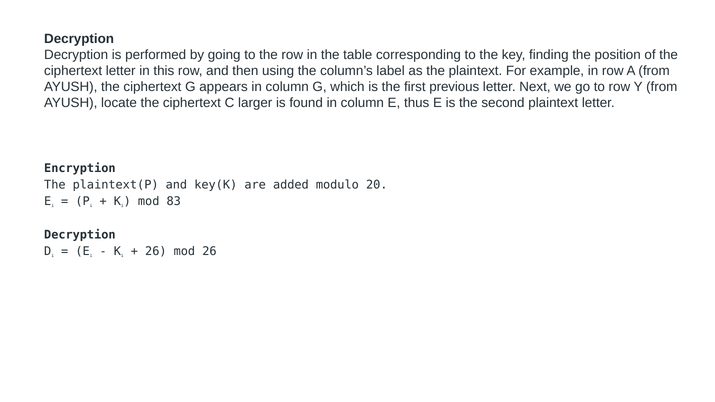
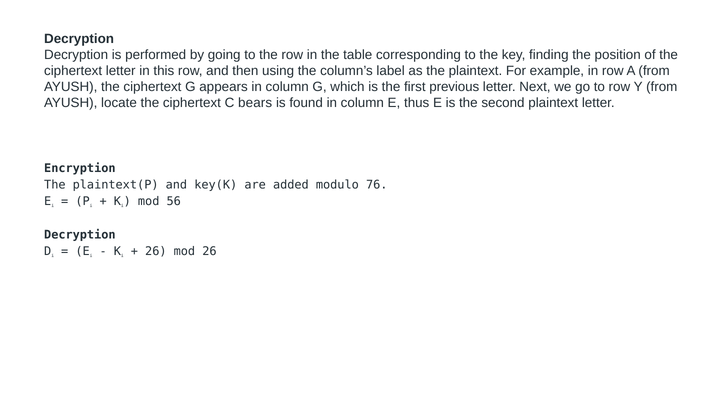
larger: larger -> bears (255, 103)
20: 20 -> 76 (377, 185)
83: 83 -> 56 (174, 201)
